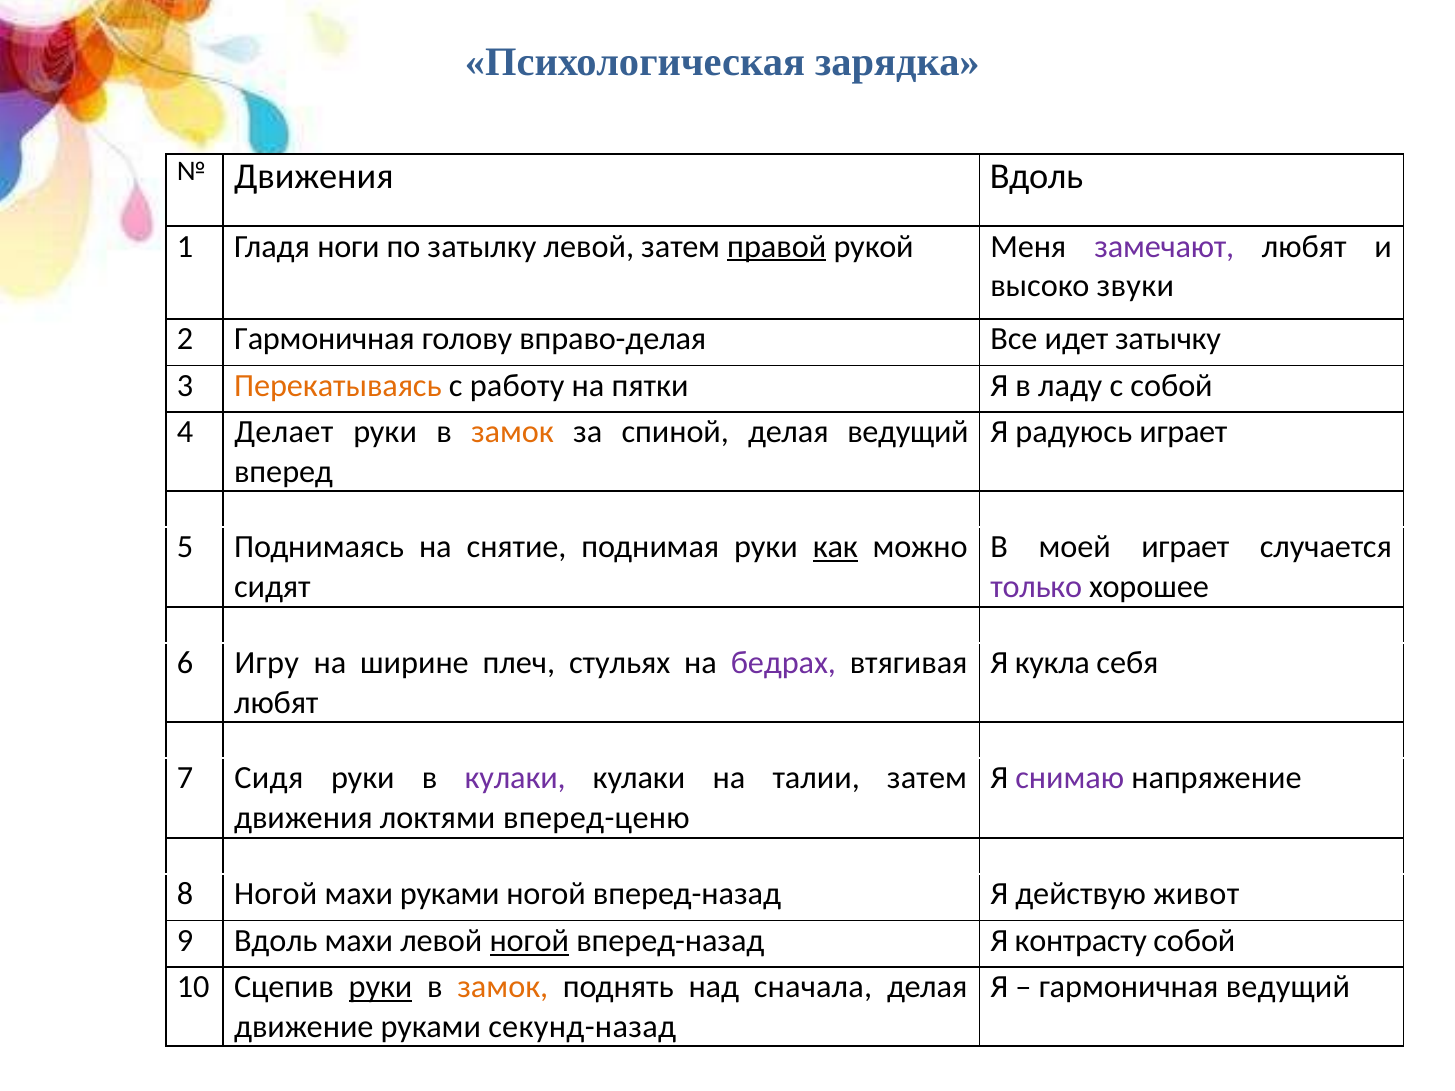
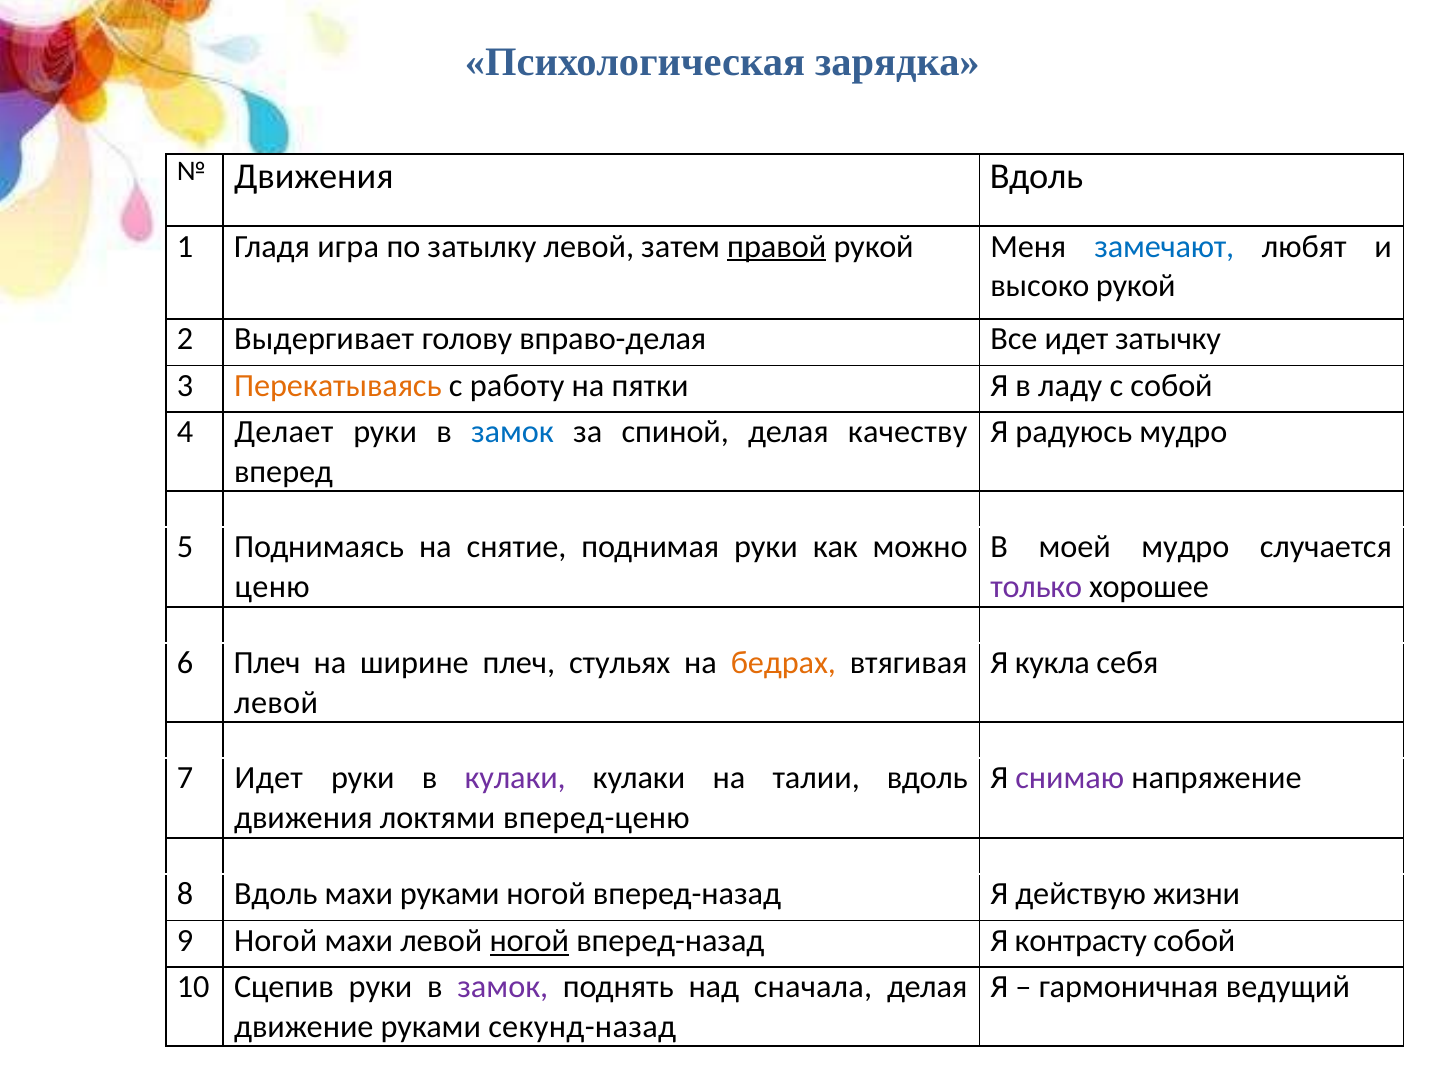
ноги: ноги -> игра (348, 246)
замечают colour: purple -> blue (1164, 246)
высоко звуки: звуки -> рукой (1136, 286)
2 Гармоничная: Гармоничная -> Выдергивает (324, 339)
замок colour: orange -> blue (512, 432)
делая ведущий: ведущий -> качеству (908, 432)
радуюсь играет: играет -> мудро (1183, 432)
как underline: present -> none (835, 547)
моей играет: играет -> мудро (1185, 547)
сидят: сидят -> ценю (272, 587)
6 Игру: Игру -> Плеч (267, 663)
бедрах colour: purple -> orange (783, 663)
любят: любят -> левой (276, 703)
7 Сидя: Сидя -> Идет (269, 778)
талии затем: затем -> вдоль (927, 778)
8 Ногой: Ногой -> Вдоль (276, 894)
живот: живот -> жизни (1197, 894)
9 Вдоль: Вдоль -> Ногой (276, 941)
руки underline: present -> none (381, 987)
замок colour: orange -> purple (503, 987)
